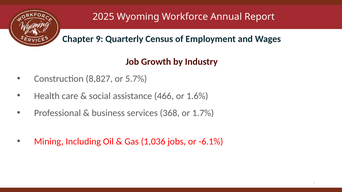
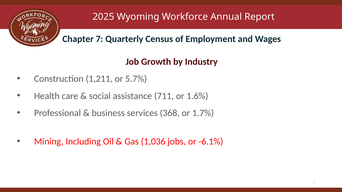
Chapter 9: 9 -> 7 (100, 39)
8,827: 8,827 -> 1,211 (99, 79)
466: 466 -> 711 (164, 96)
